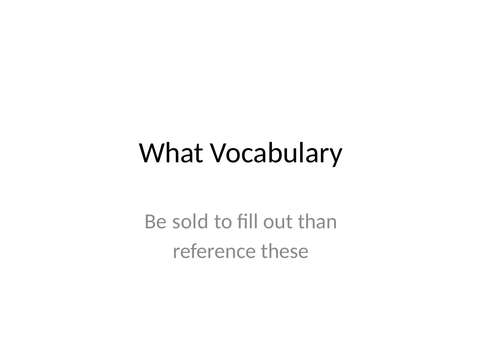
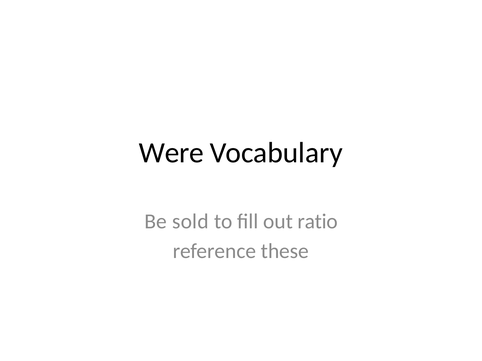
What: What -> Were (171, 153)
than: than -> ratio (318, 222)
